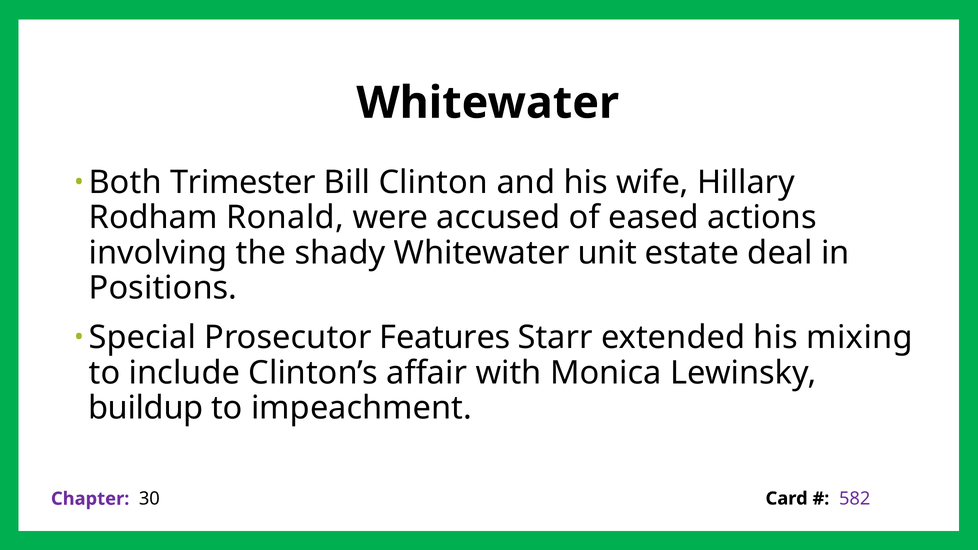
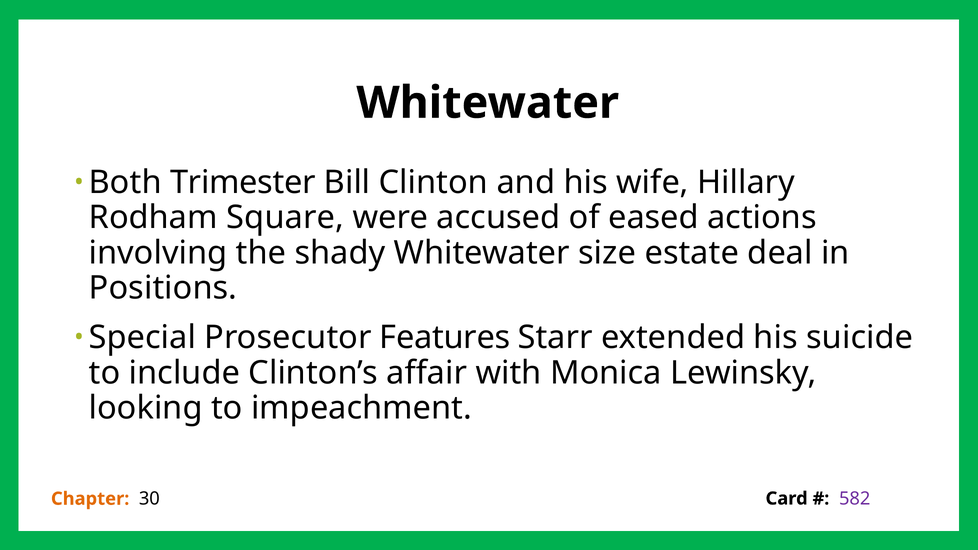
Ronald: Ronald -> Square (285, 218)
unit: unit -> size (607, 253)
mixing: mixing -> suicide (860, 338)
buildup: buildup -> looking (146, 408)
Chapter colour: purple -> orange (90, 499)
